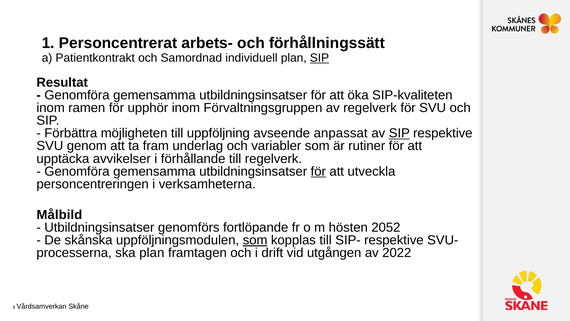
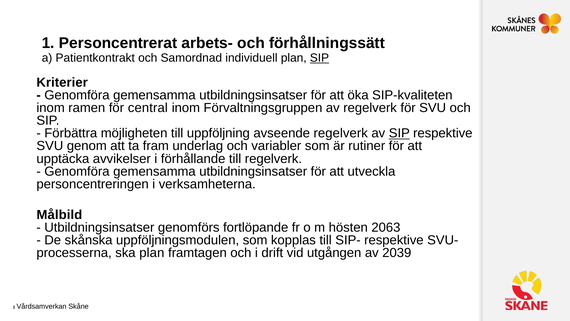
Resultat: Resultat -> Kriterier (62, 82)
upphör: upphör -> central (148, 108)
avseende anpassat: anpassat -> regelverk (341, 133)
för underline: present -> none (318, 171)
2052: 2052 -> 2063 (386, 227)
som underline: present -> none (255, 240)
2022: 2022 -> 2039 (397, 253)
